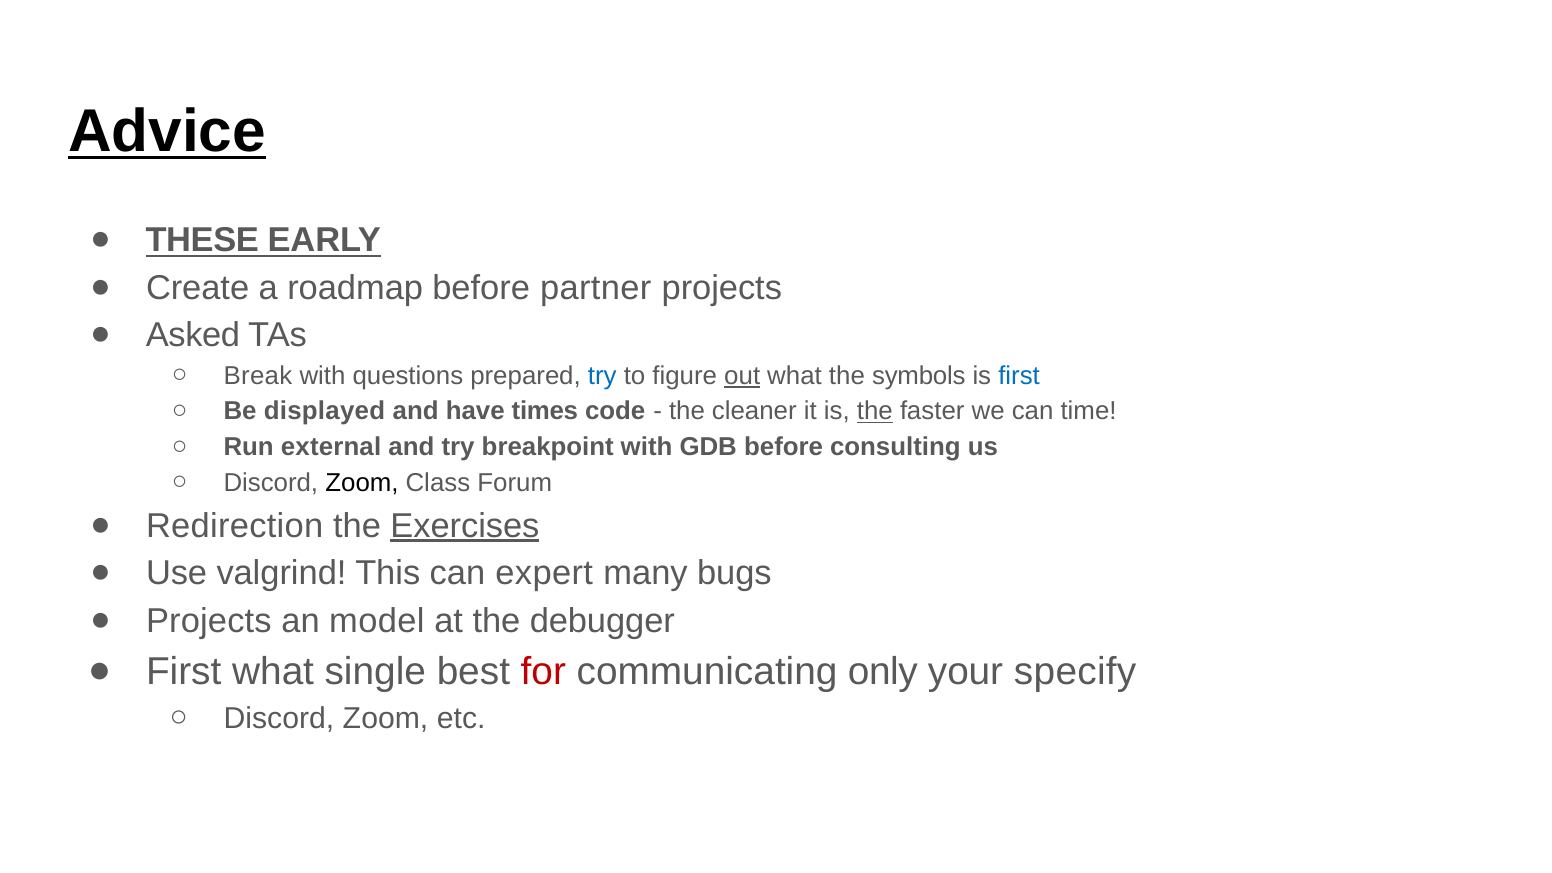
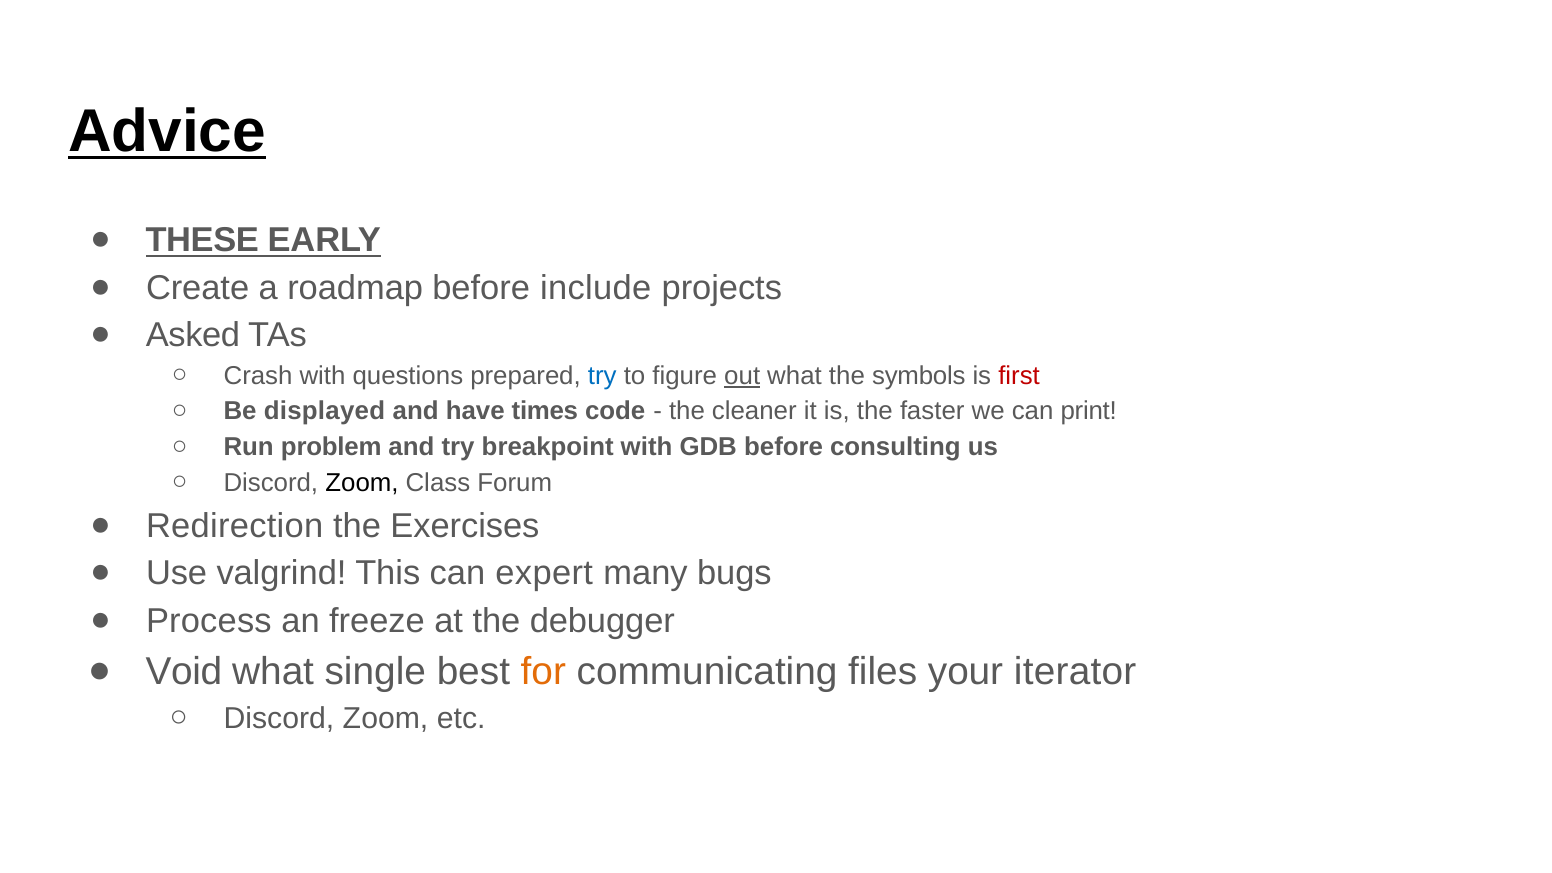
partner: partner -> include (596, 288)
Break: Break -> Crash (258, 376)
first colour: blue -> red (1019, 376)
the underline: present -> none (875, 411)
time: time -> print (1089, 411)
external: external -> problem (331, 447)
Exercises underline: present -> none (465, 526)
Projects: Projects -> Process (209, 621)
model: model -> freeze (377, 621)
First: First -> Void (184, 672)
for colour: red -> orange (543, 672)
only: only -> files (883, 672)
specify: specify -> iterator (1075, 672)
